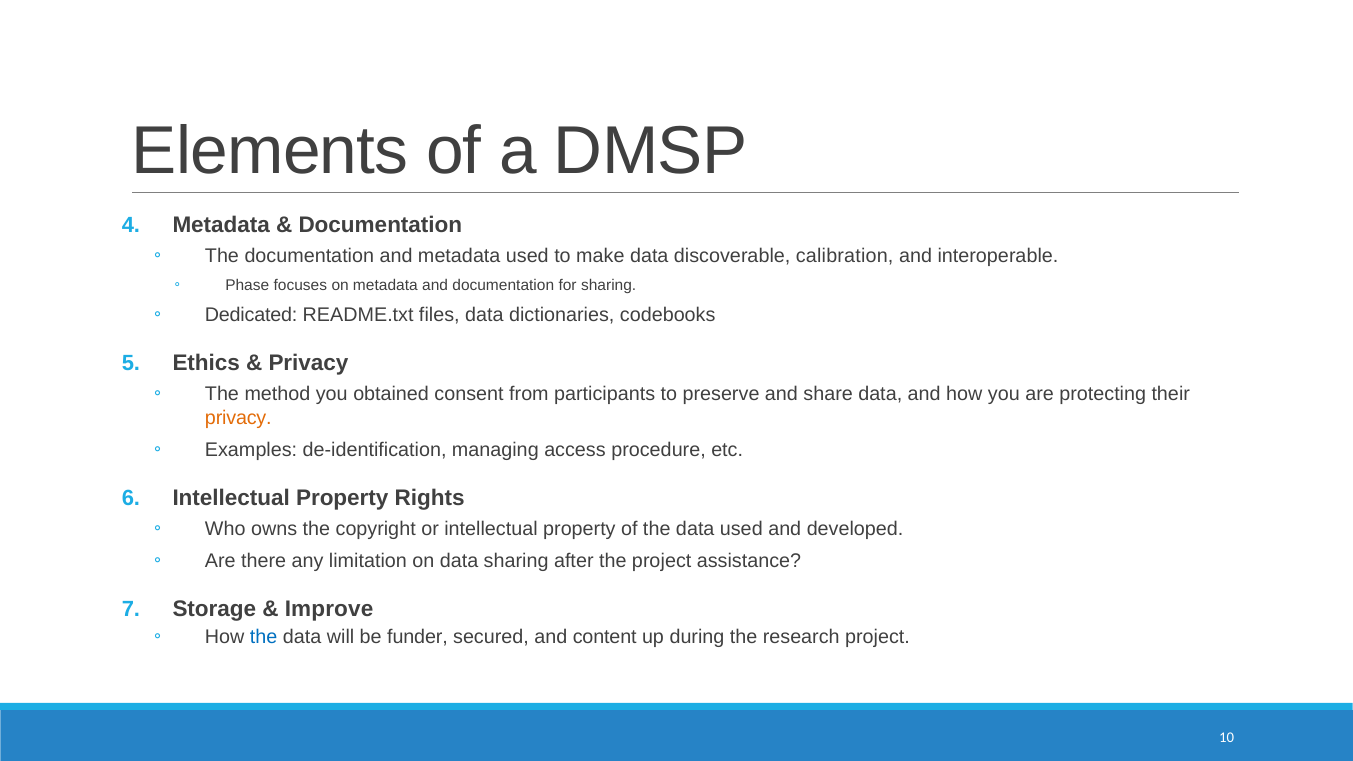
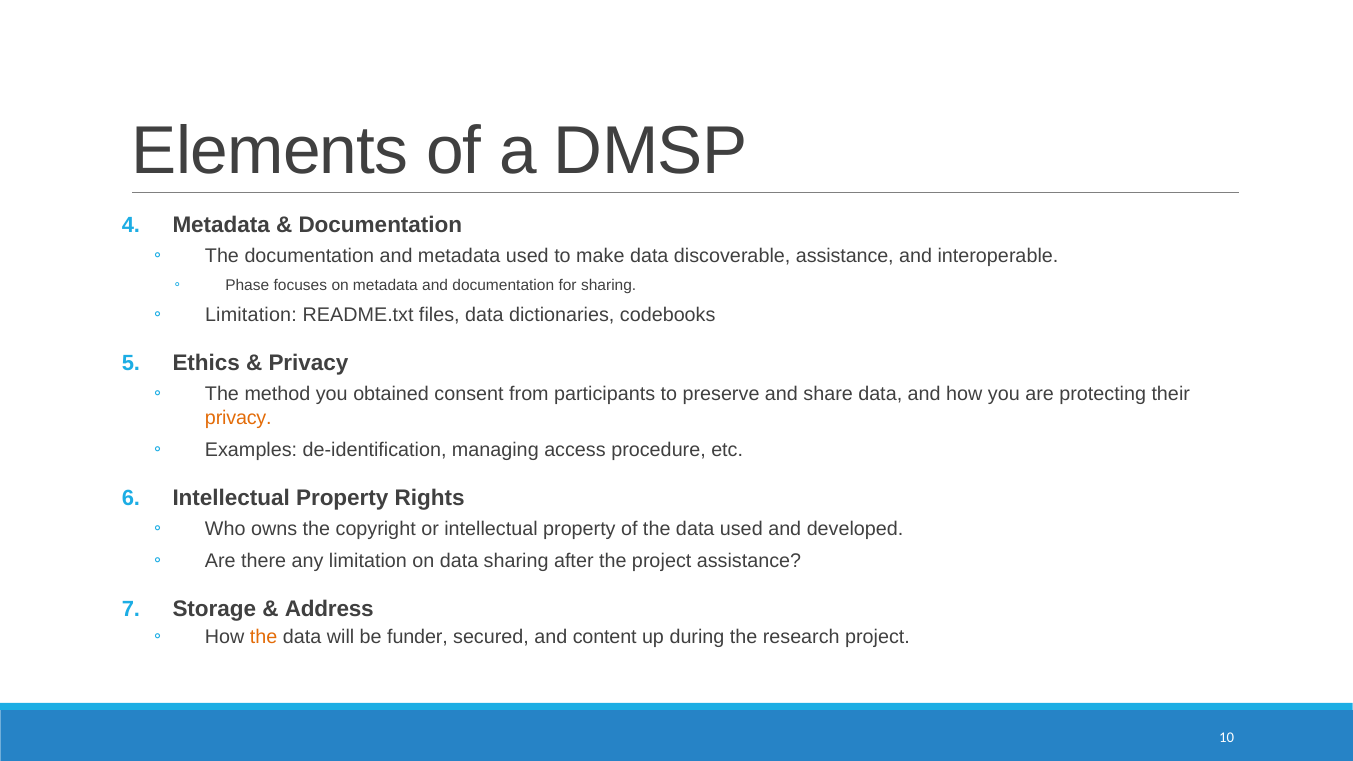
discoverable calibration: calibration -> assistance (845, 256)
Dedicated: Dedicated -> Limitation (251, 315)
Improve: Improve -> Address (329, 609)
the colour: blue -> orange (264, 637)
